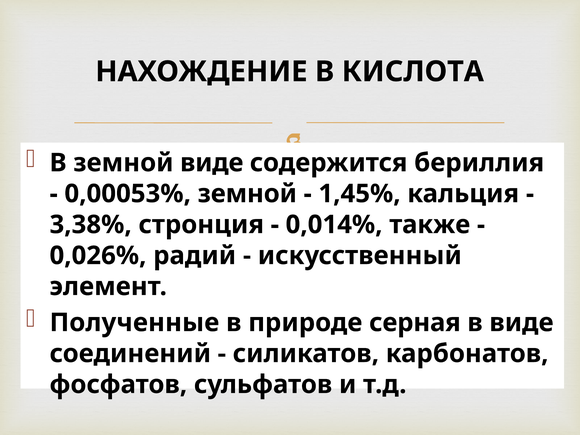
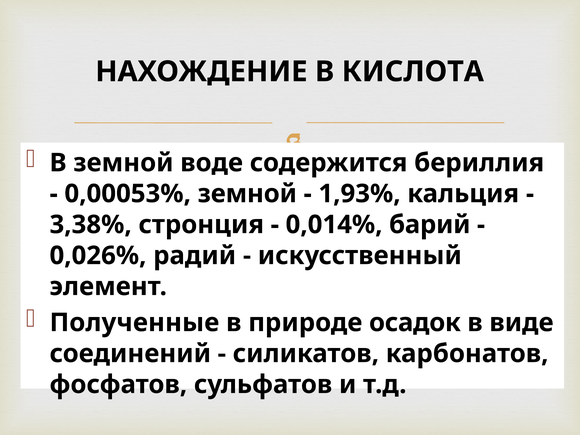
земной виде: виде -> воде (212, 163)
1,45%: 1,45% -> 1,93% (360, 194)
также: также -> барий (430, 225)
серная: серная -> осадок (415, 323)
